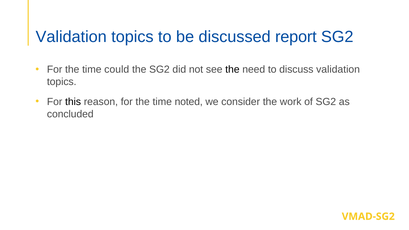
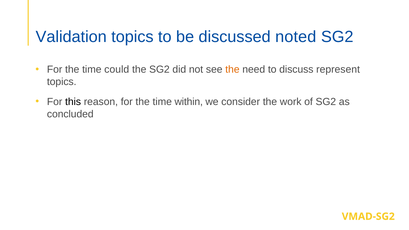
report: report -> noted (296, 37)
the colour: black -> orange (232, 70)
discuss validation: validation -> represent (338, 70)
noted: noted -> within (189, 102)
